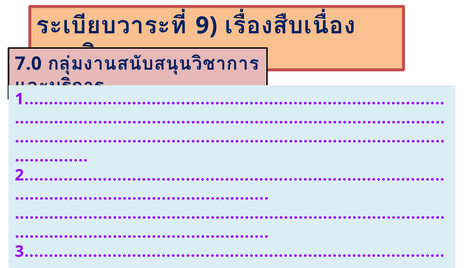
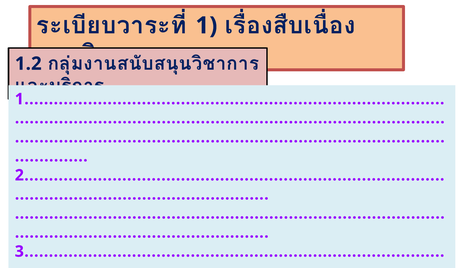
9: 9 -> 1 (206, 26)
7.0: 7.0 -> 1.2 (28, 64)
